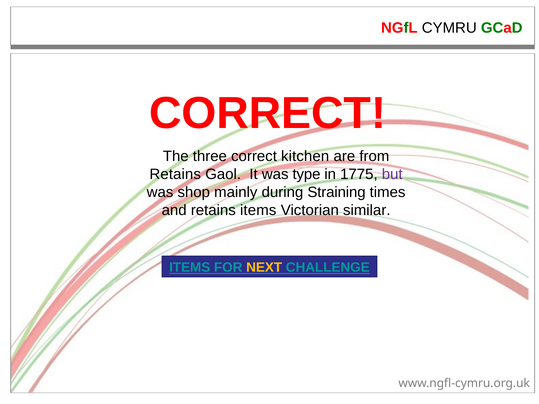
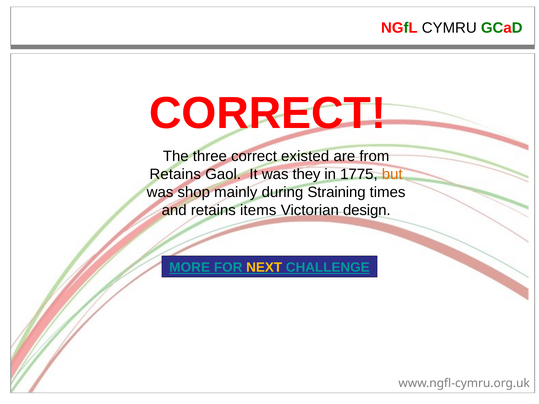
kitchen: kitchen -> existed (305, 156)
type: type -> they (306, 174)
but colour: purple -> orange (392, 174)
similar: similar -> design (367, 210)
ITEMS: ITEMS -> MORE (190, 268)
